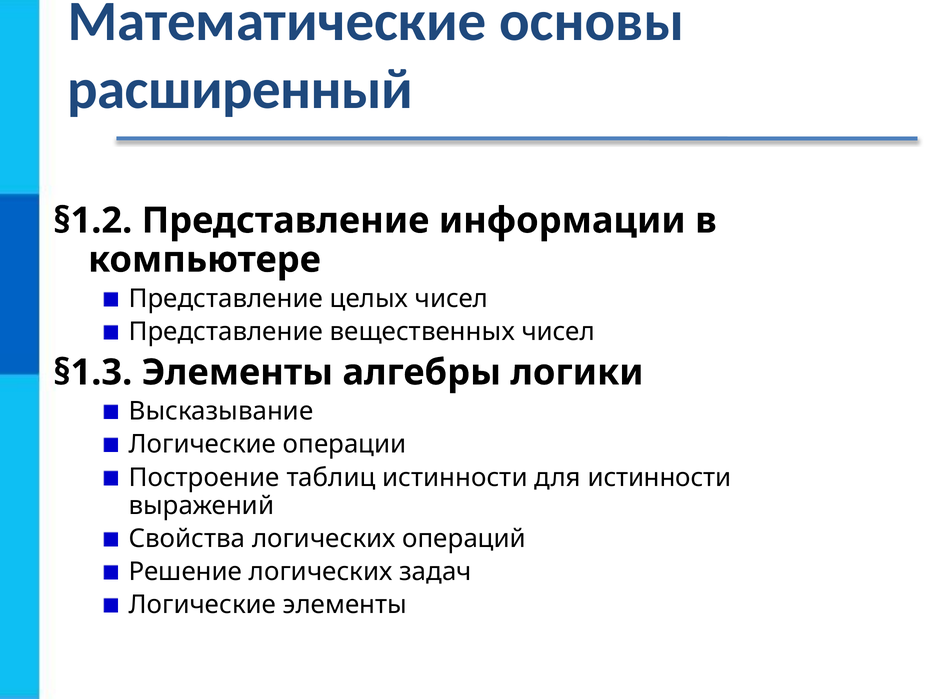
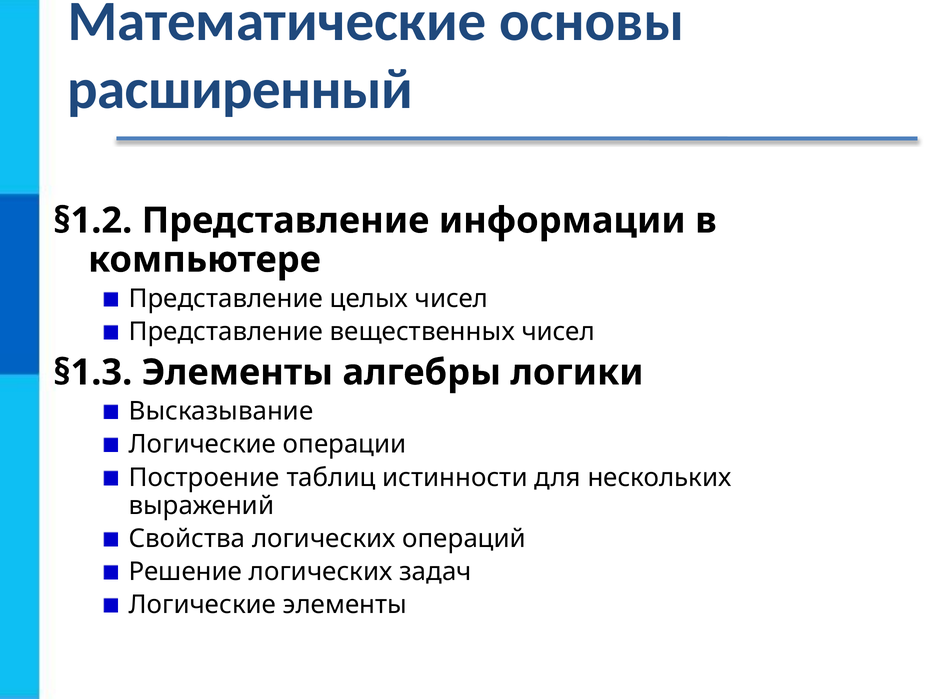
для истинности: истинности -> нескольких (659, 478)
